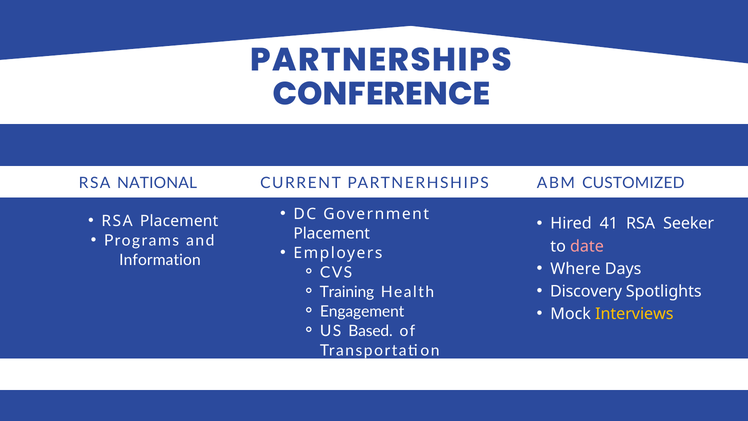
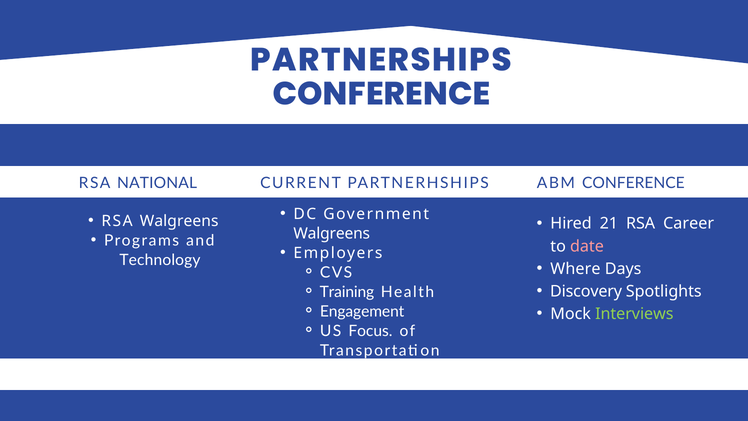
ABM CUSTOMIZED: CUSTOMIZED -> CONFERENCE (633, 183)
RSA Placement: Placement -> Walgreens (179, 221)
41: 41 -> 21 (609, 224)
Seeker: Seeker -> Career (689, 224)
Placement: Placement -> Walgreens (332, 233)
Information: Information -> Technology (160, 260)
Interviews colour: yellow -> light green (634, 314)
Based: Based -> Focus (370, 331)
